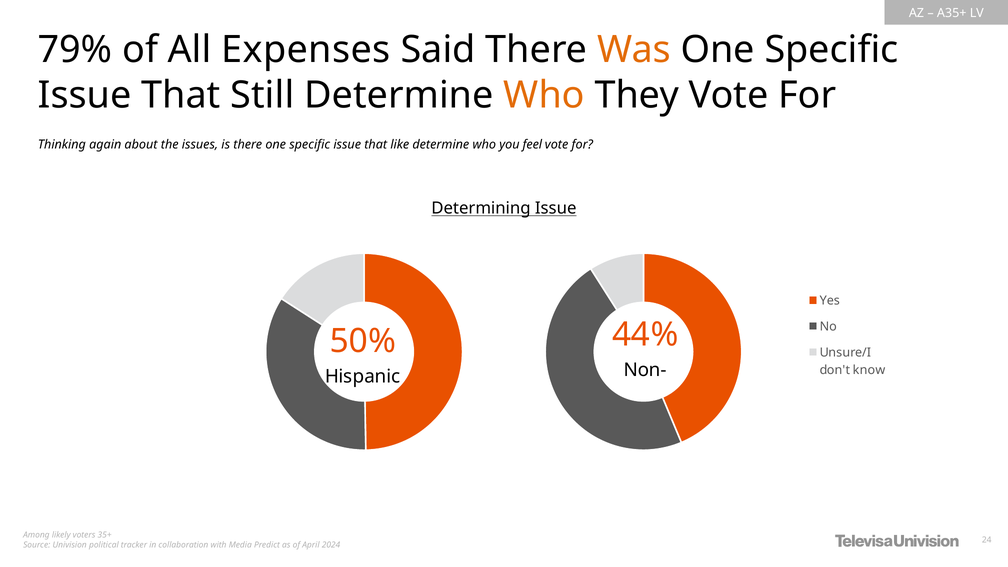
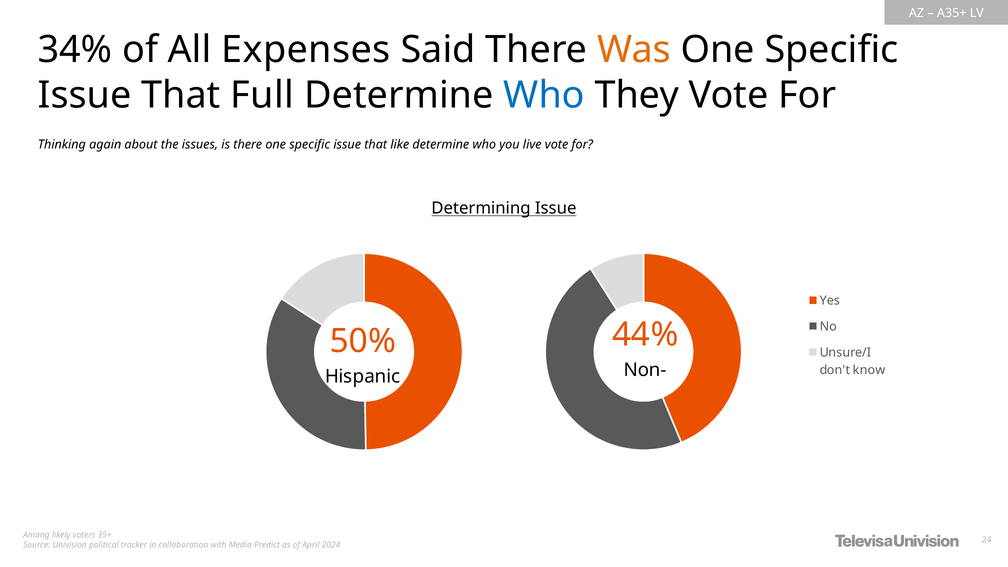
79%: 79% -> 34% (75, 50)
Still: Still -> Full (262, 95)
Who colour: orange -> blue (544, 95)
feel: feel -> live (532, 145)
